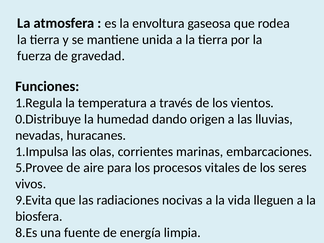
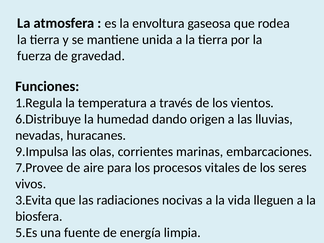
0.Distribuye: 0.Distribuye -> 6.Distribuye (48, 119)
1.Impulsa: 1.Impulsa -> 9.Impulsa (42, 152)
5.Provee: 5.Provee -> 7.Provee (39, 168)
9.Evita: 9.Evita -> 3.Evita (34, 200)
8.Es: 8.Es -> 5.Es (26, 233)
